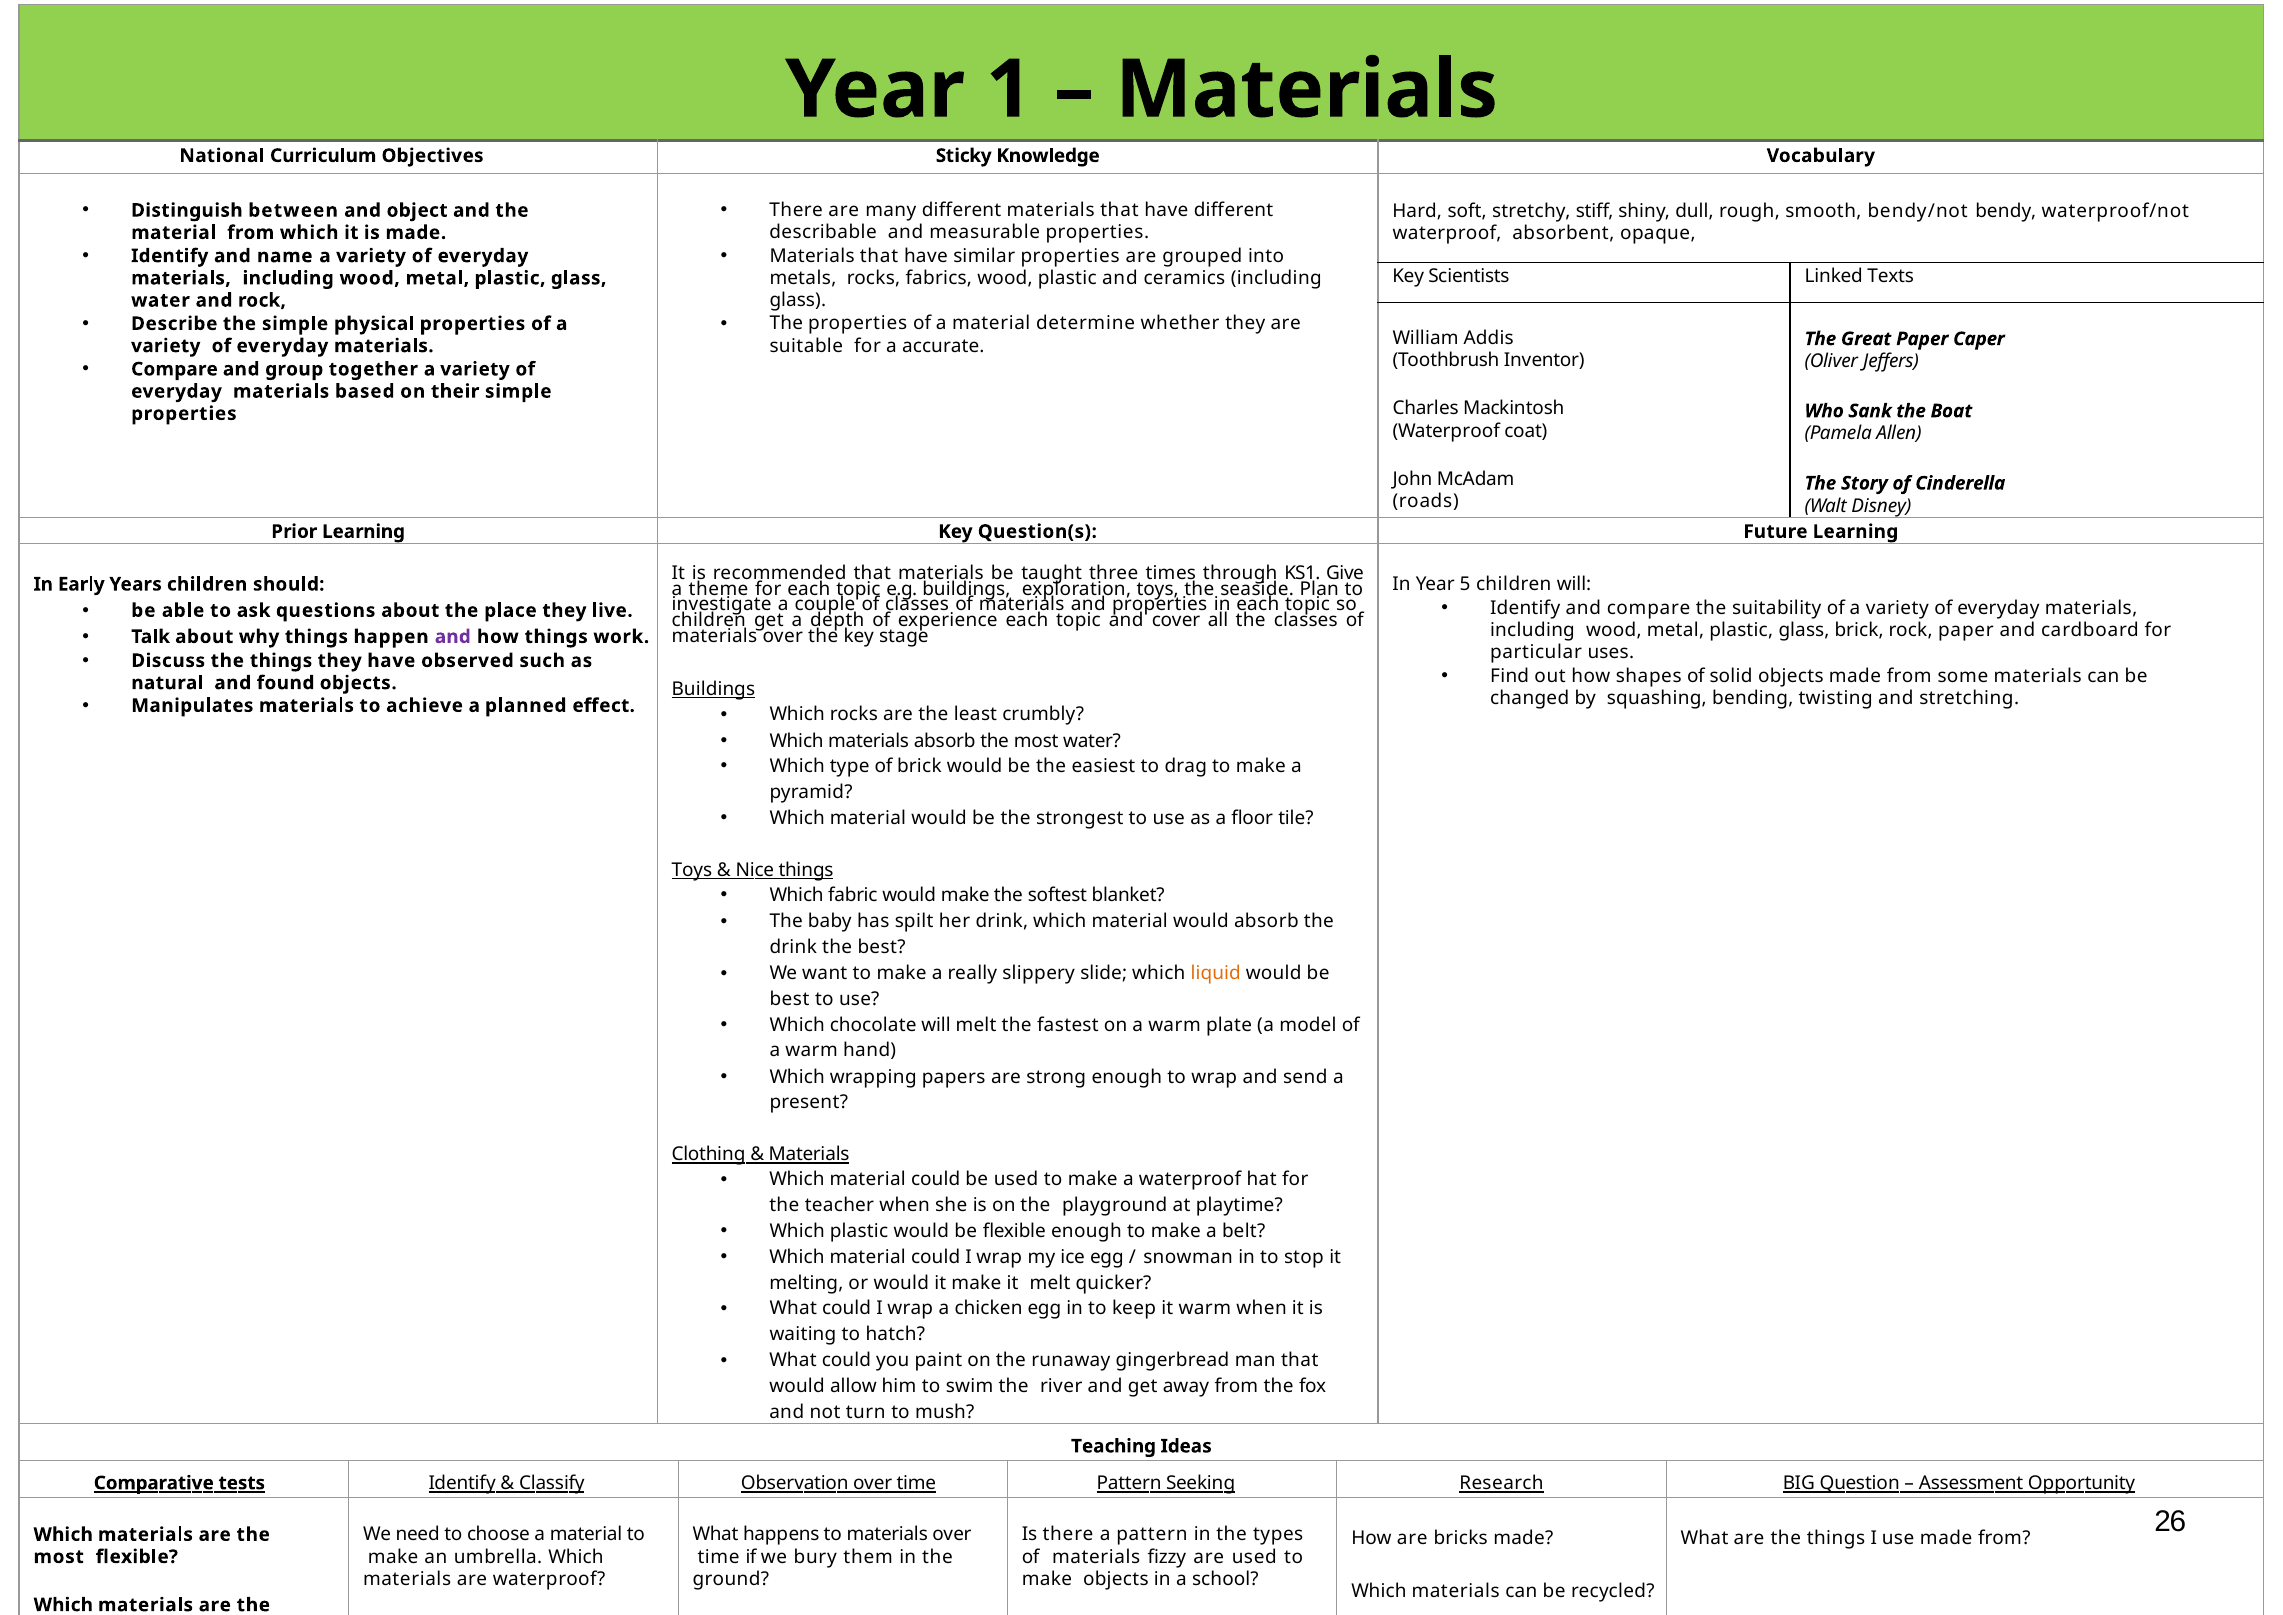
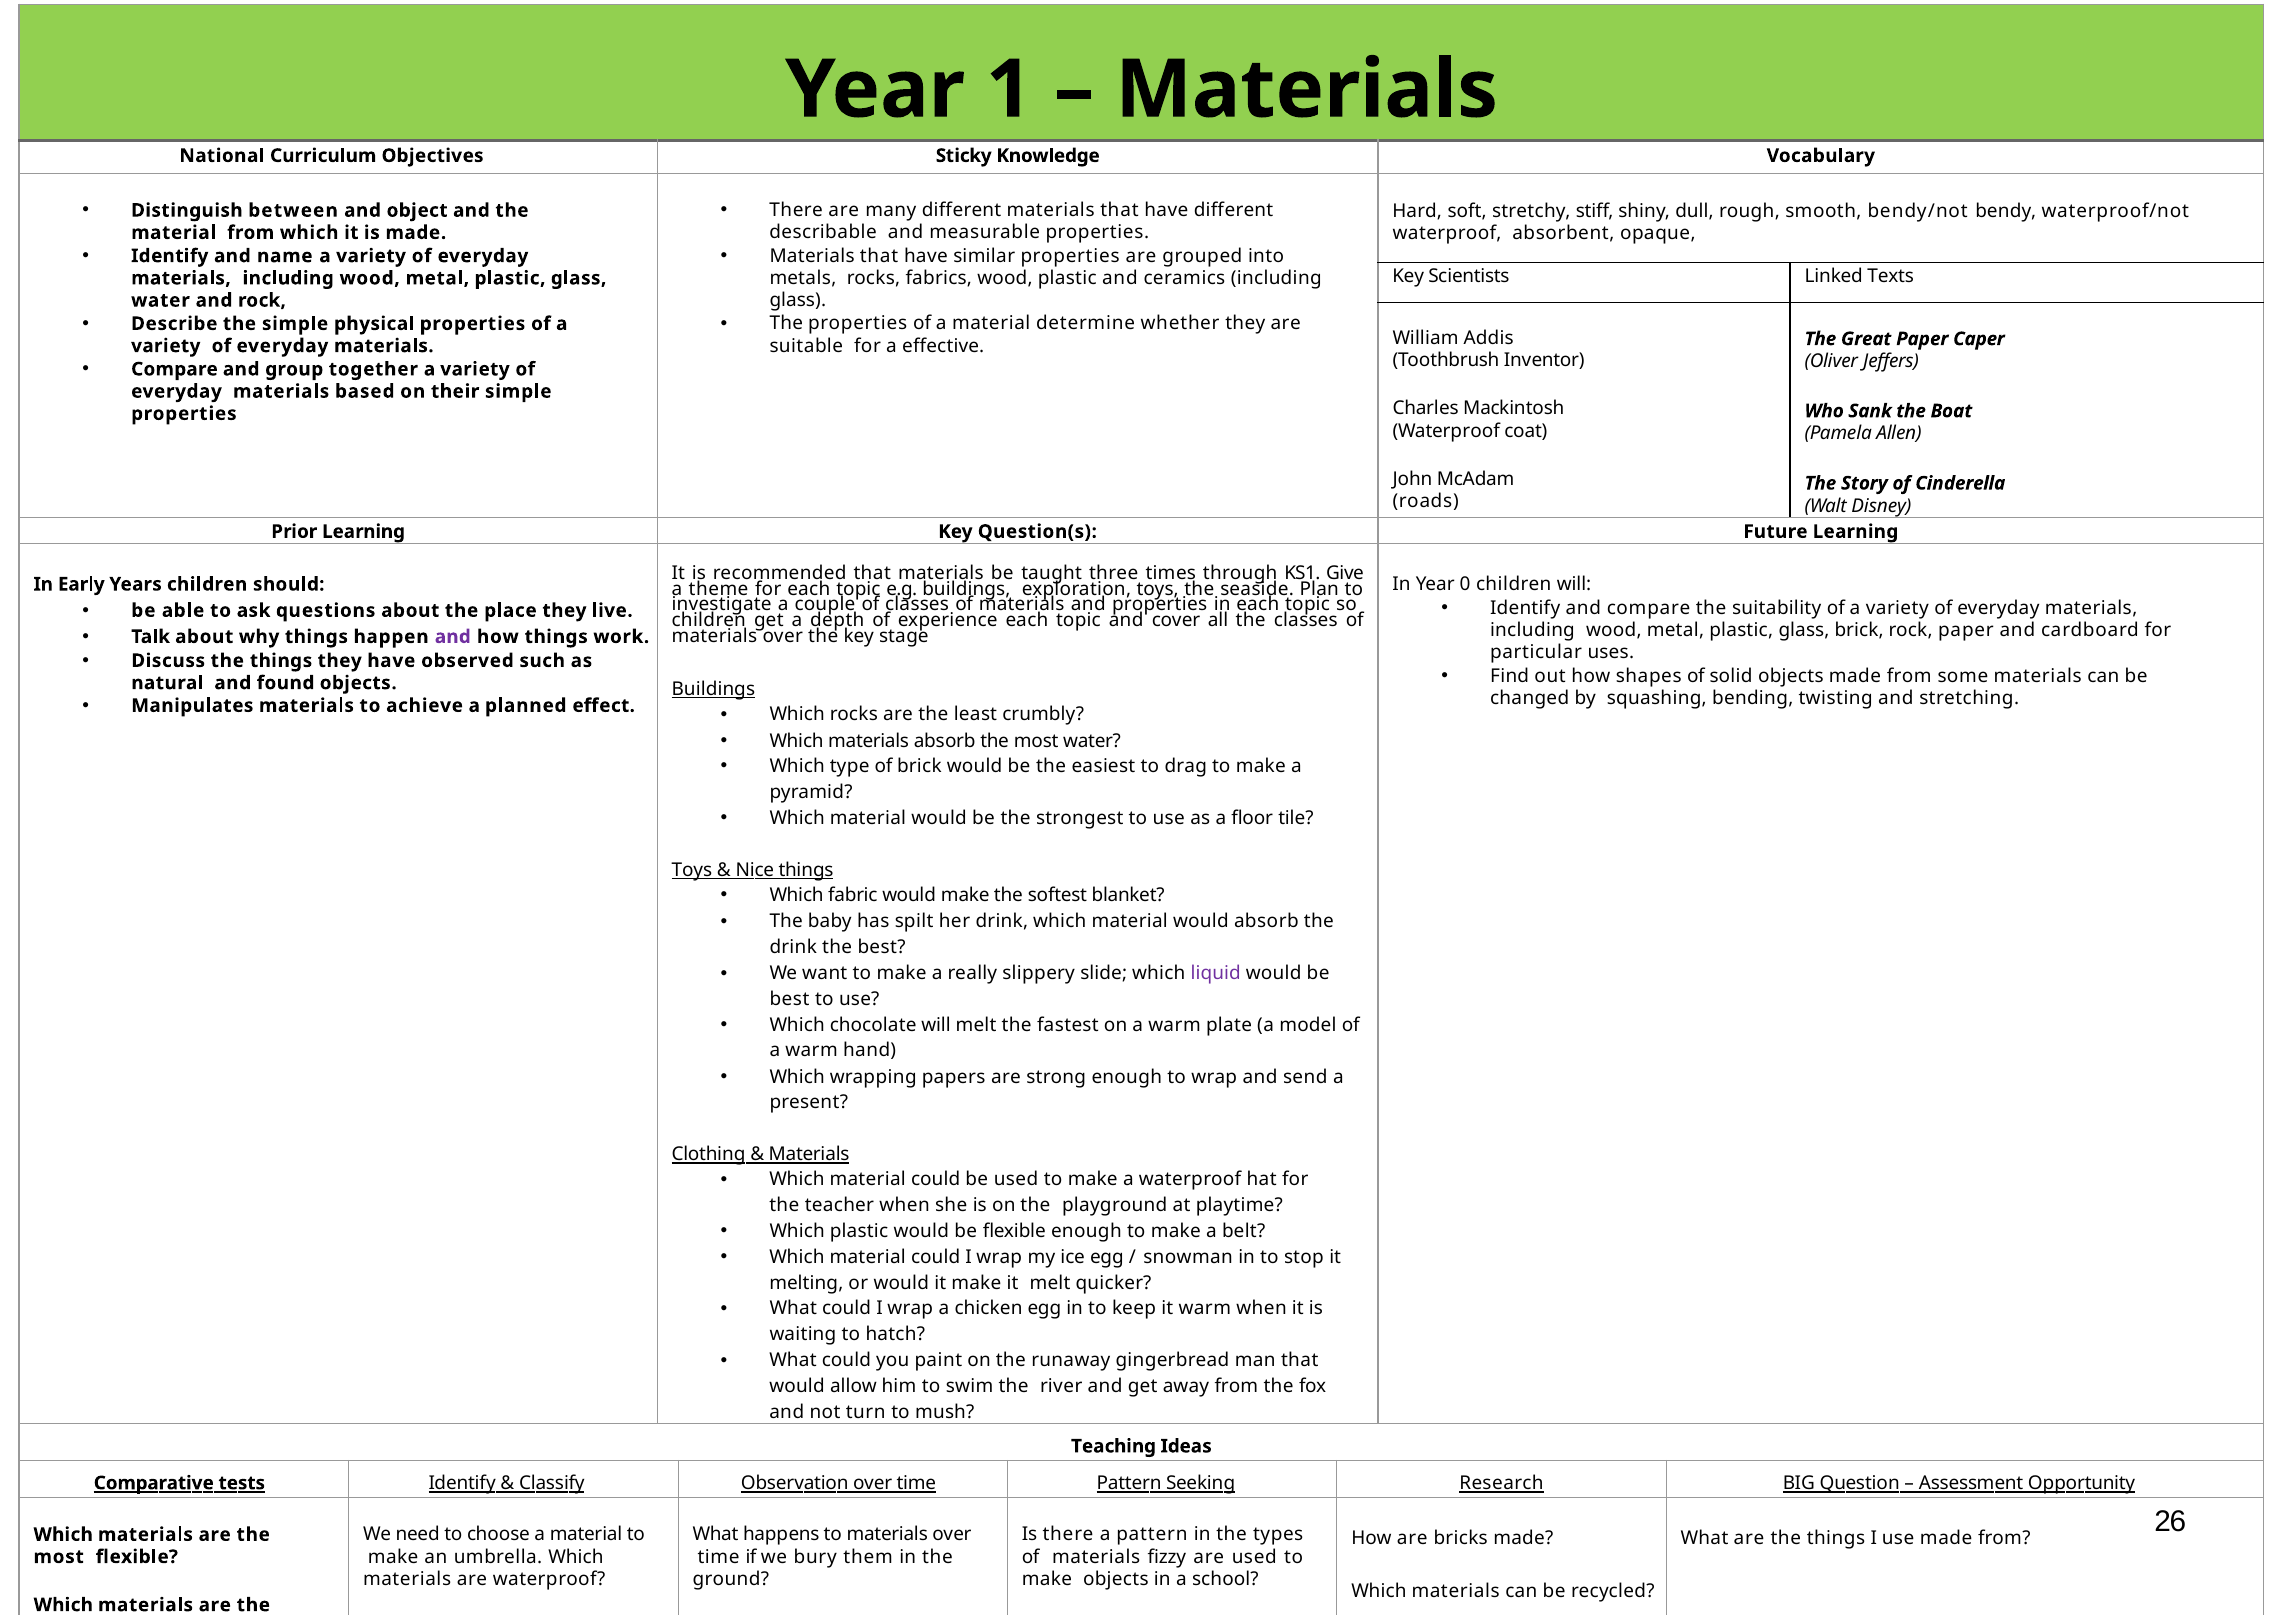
accurate: accurate -> effective (943, 346)
5: 5 -> 0 (1465, 584)
liquid colour: orange -> purple (1216, 973)
